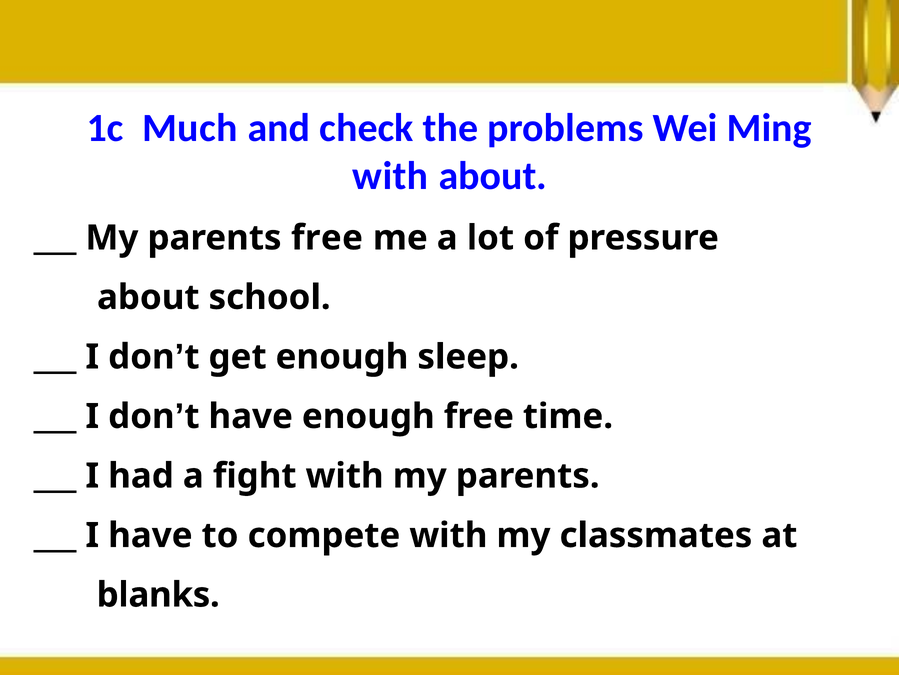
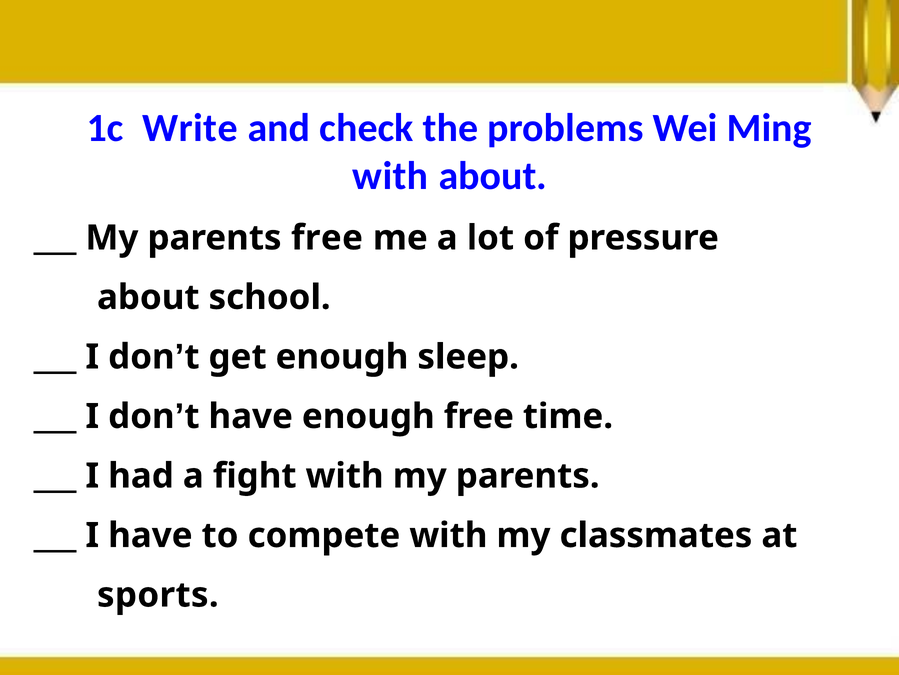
Much: Much -> Write (190, 128)
blanks: blanks -> sports (158, 594)
